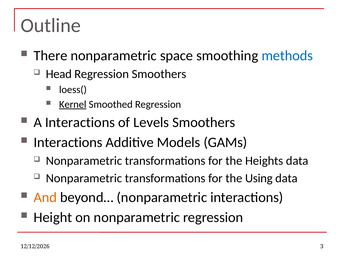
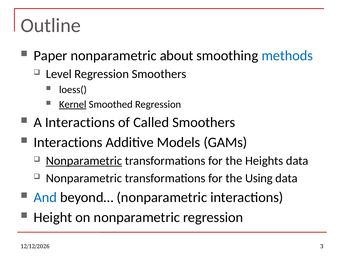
There: There -> Paper (50, 56)
space: space -> about (177, 56)
Head: Head -> Level (59, 74)
Levels: Levels -> Called (151, 122)
Nonparametric underline: none -> present (84, 161)
And colour: orange -> blue (45, 197)
